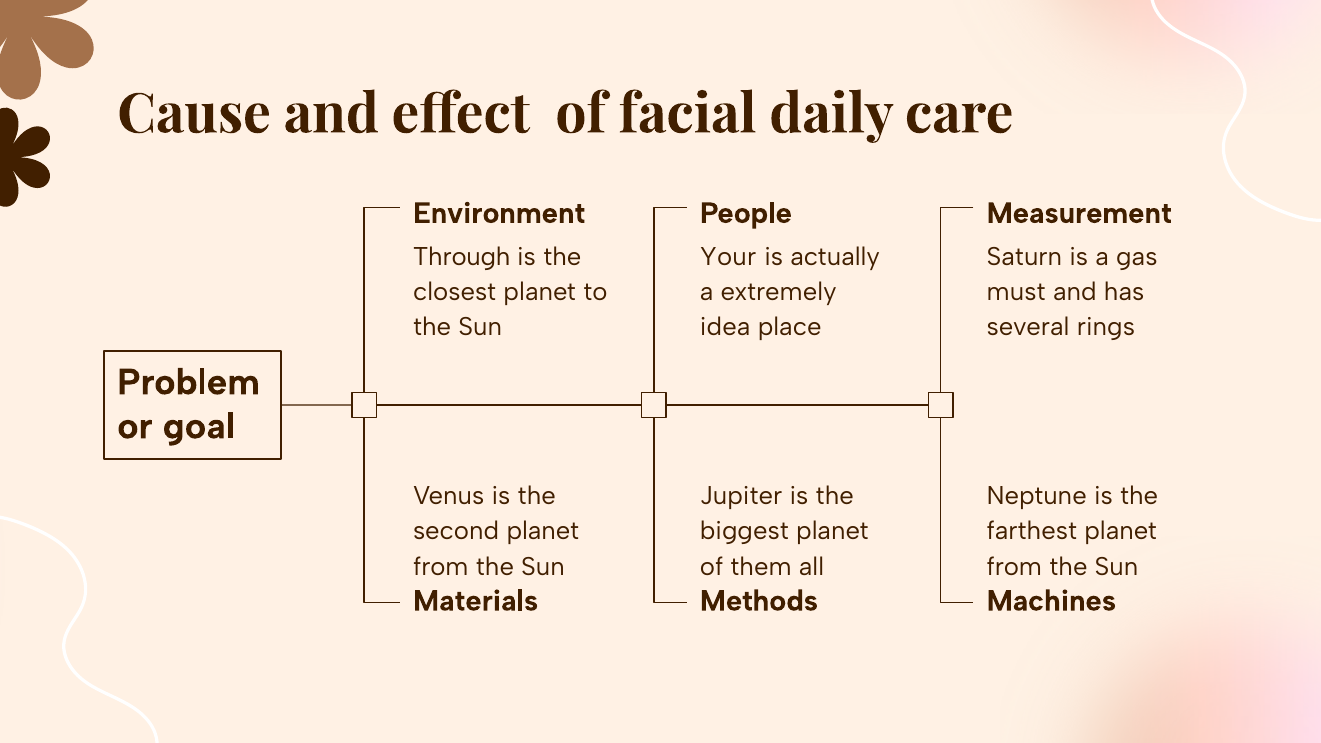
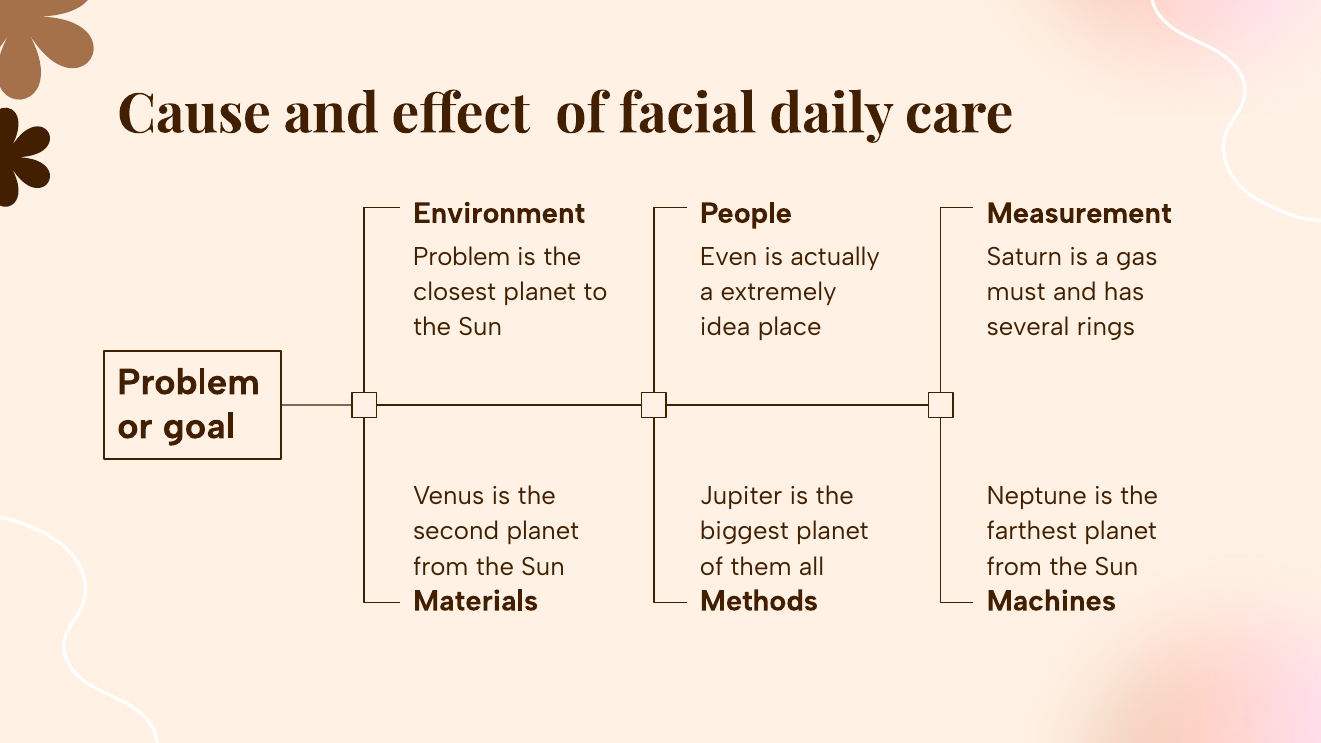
Through: Through -> Problem (462, 257)
Your: Your -> Even (729, 257)
